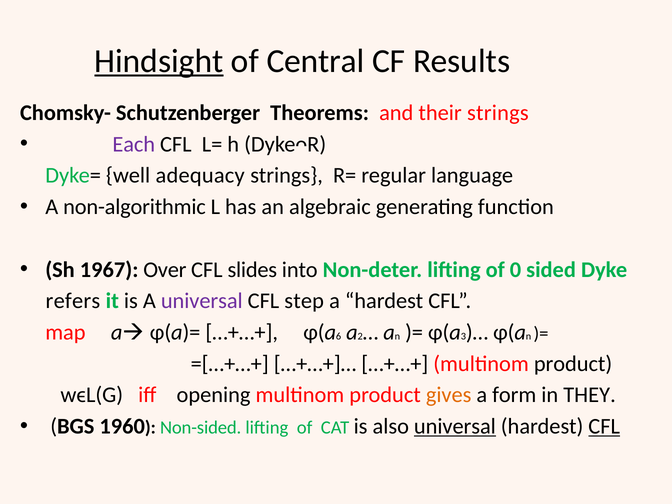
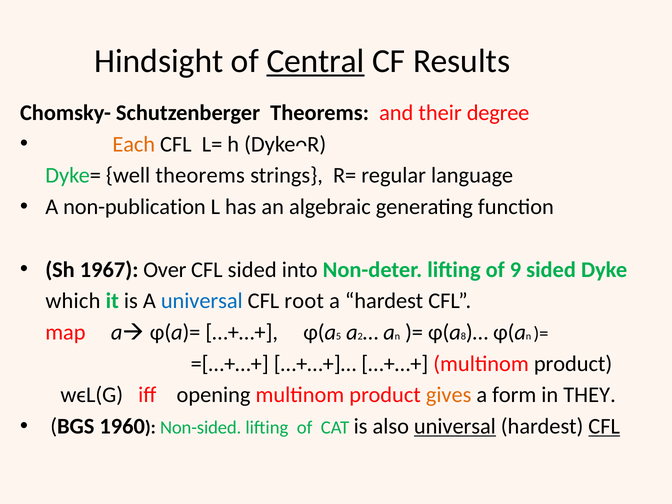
Hindsight underline: present -> none (159, 61)
Central underline: none -> present (316, 61)
their strings: strings -> degree (498, 113)
Each colour: purple -> orange (134, 144)
well adequacy: adequacy -> theorems (200, 176)
non-algorithmic: non-algorithmic -> non-publication (134, 207)
CFL slides: slides -> sided (252, 270)
0: 0 -> 9 (516, 270)
refers: refers -> which (73, 301)
universal colour: purple -> blue (202, 301)
step: step -> root (304, 301)
6: 6 -> 5 (339, 336)
3: 3 -> 8 (463, 336)
